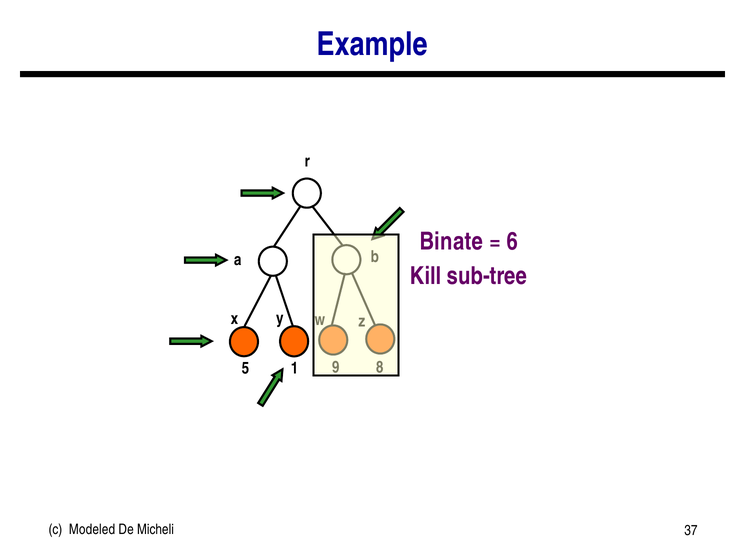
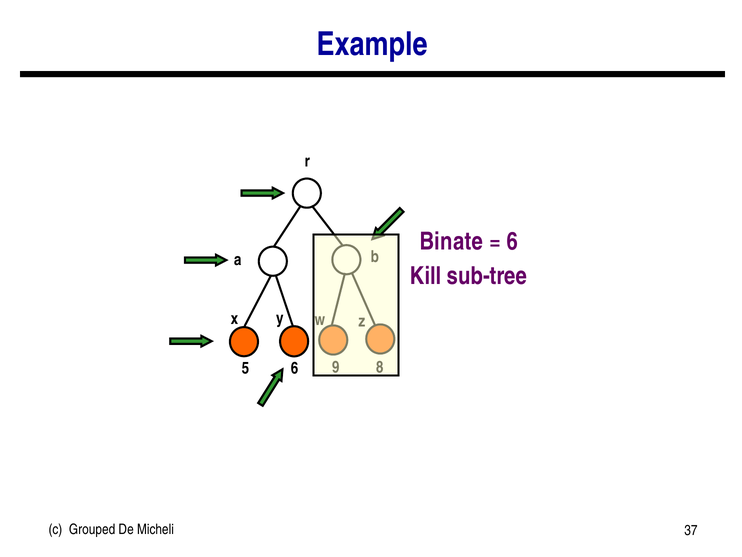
5 1: 1 -> 6 (295, 368)
Modeled: Modeled -> Grouped (92, 529)
